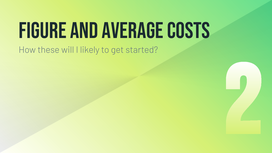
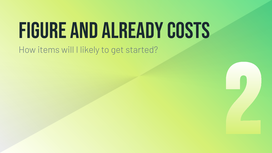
average: average -> already (133, 31)
these: these -> items (49, 50)
